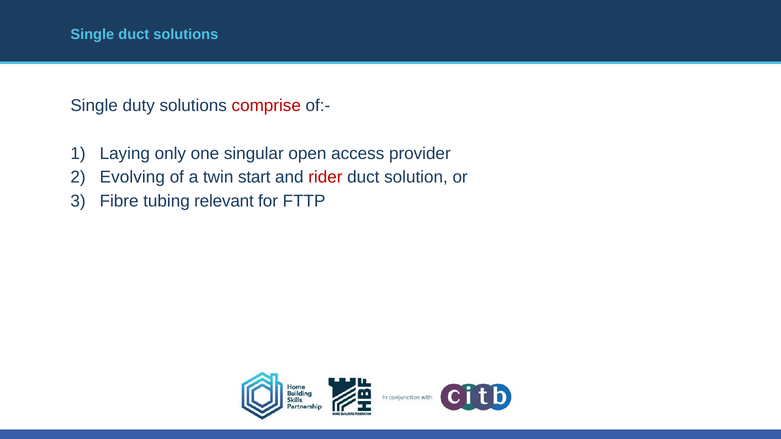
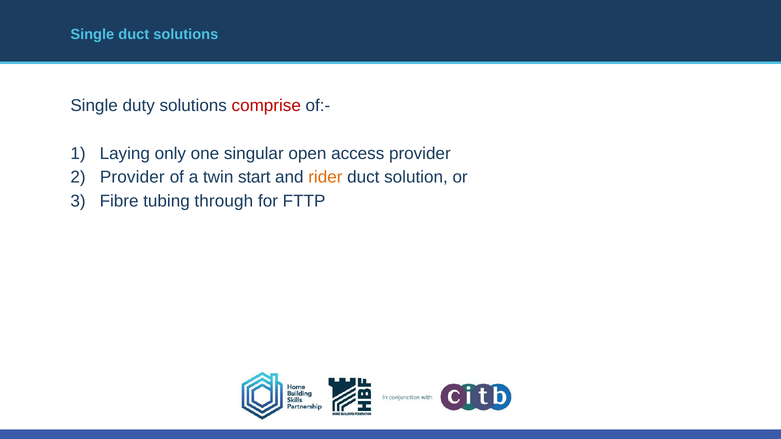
Evolving: Evolving -> Provider (132, 177)
rider colour: red -> orange (325, 177)
relevant: relevant -> through (224, 201)
